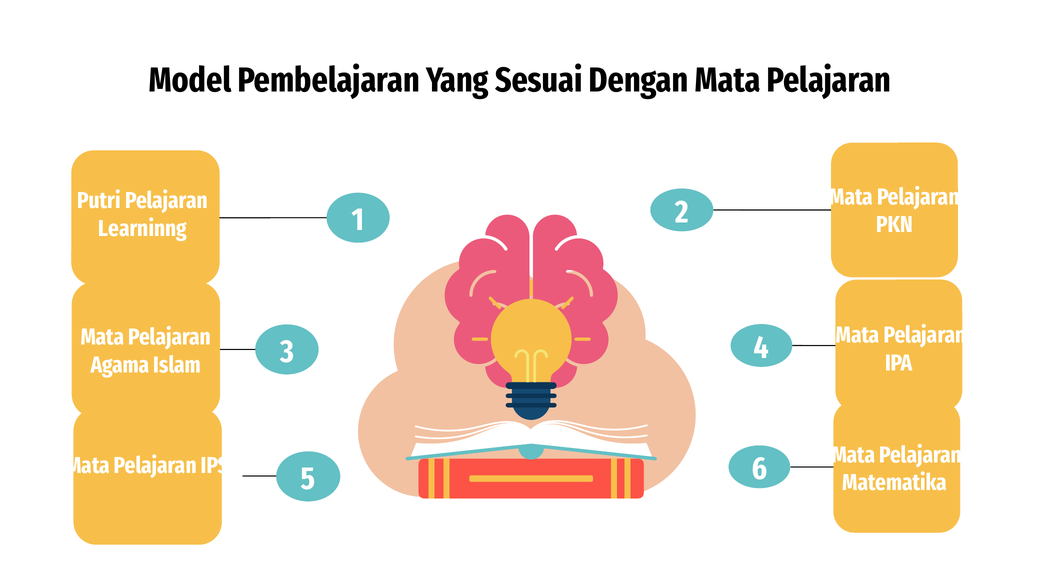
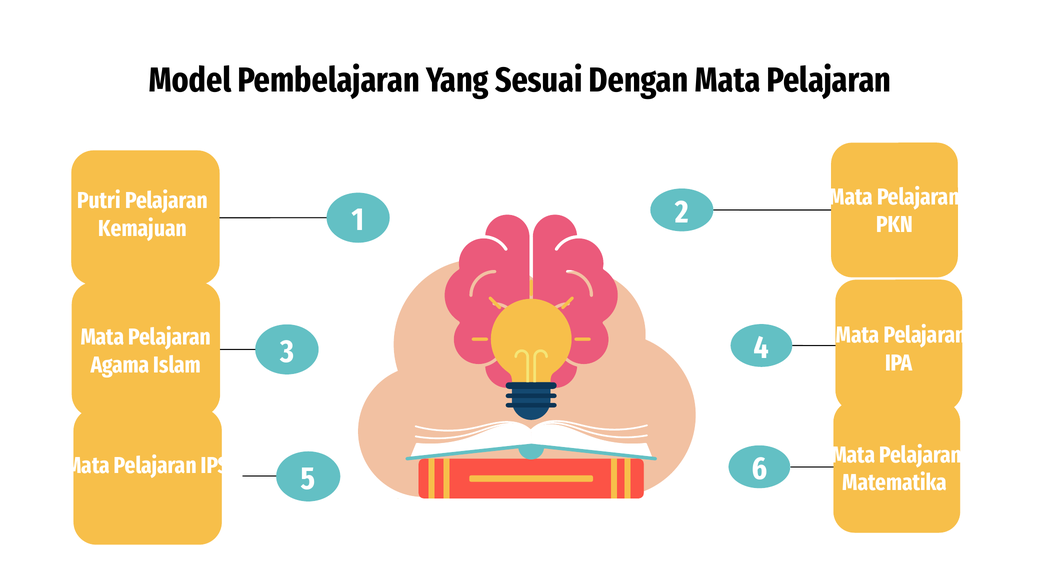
Learninng: Learninng -> Kemajuan (143, 229)
